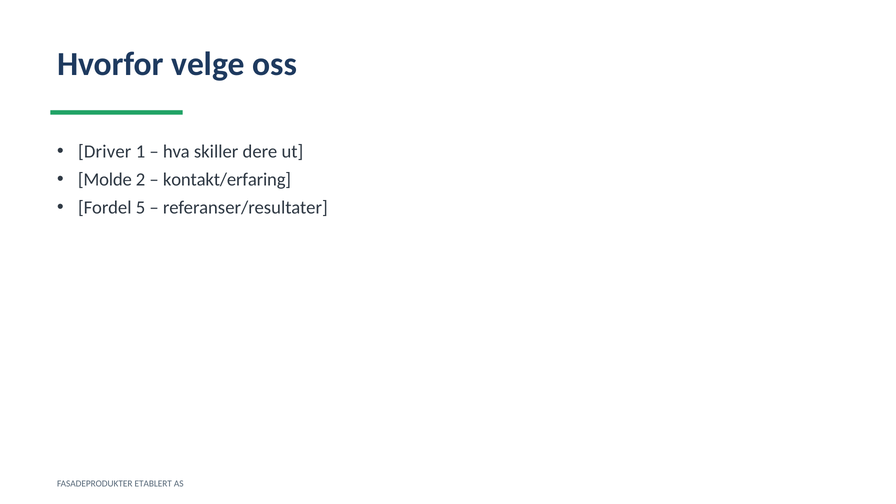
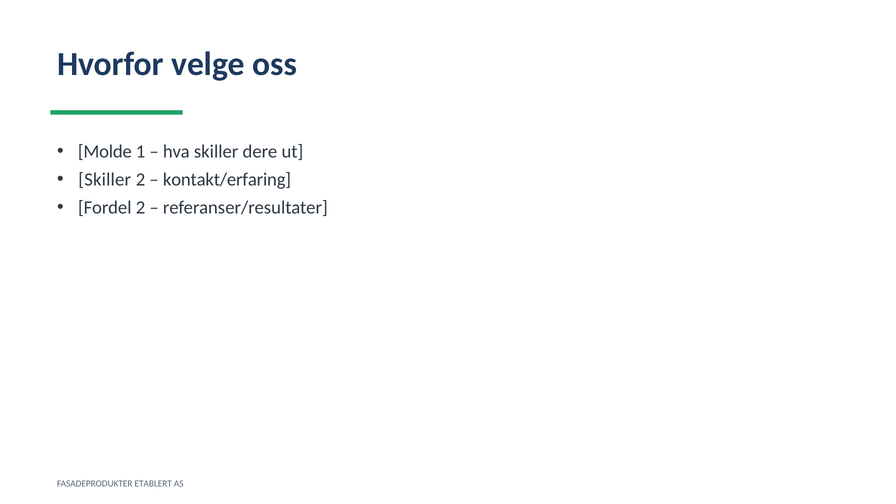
Driver: Driver -> Molde (105, 152)
Molde: Molde -> Skiller (105, 180)
Fordel 5: 5 -> 2 (141, 208)
